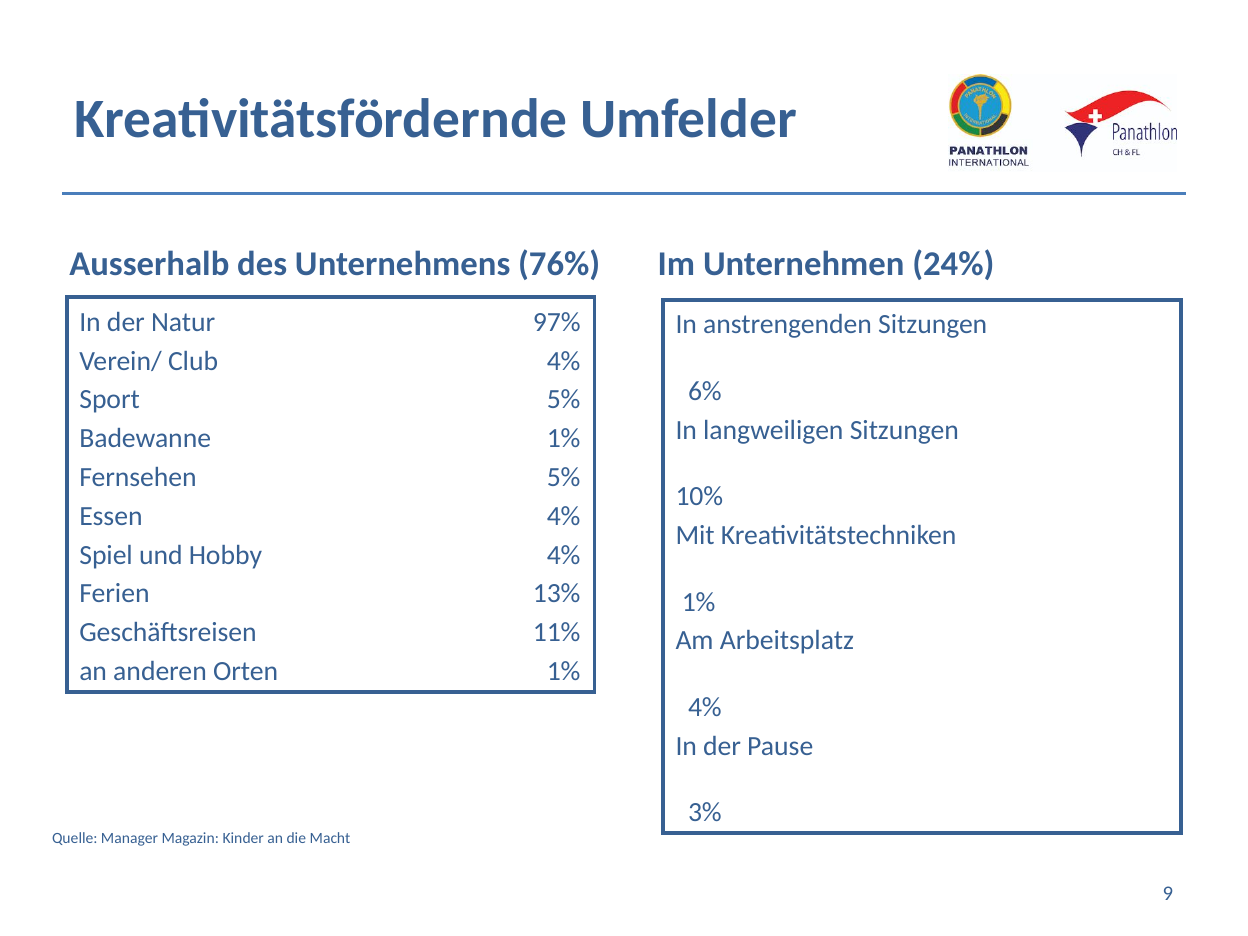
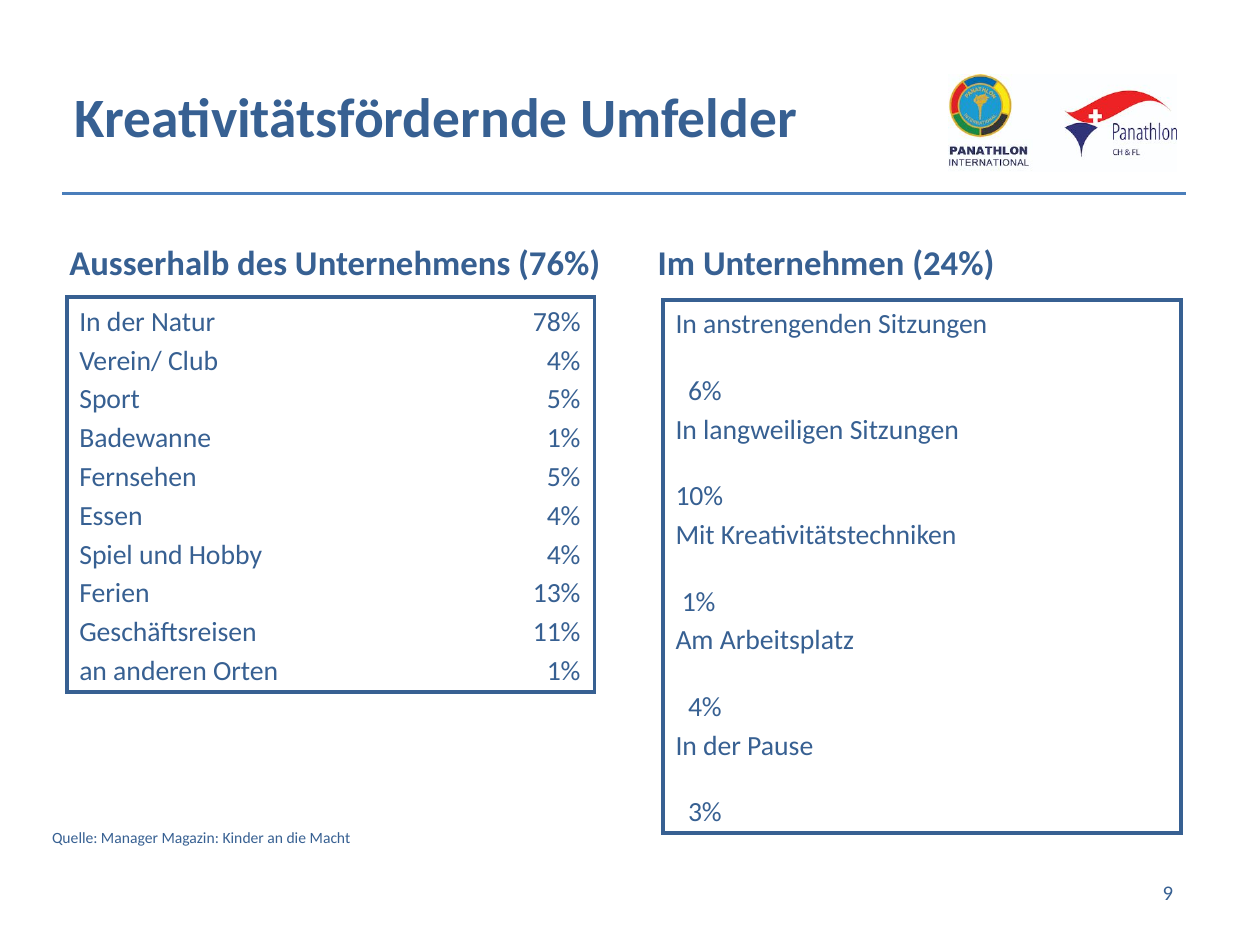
97%: 97% -> 78% (557, 322)
